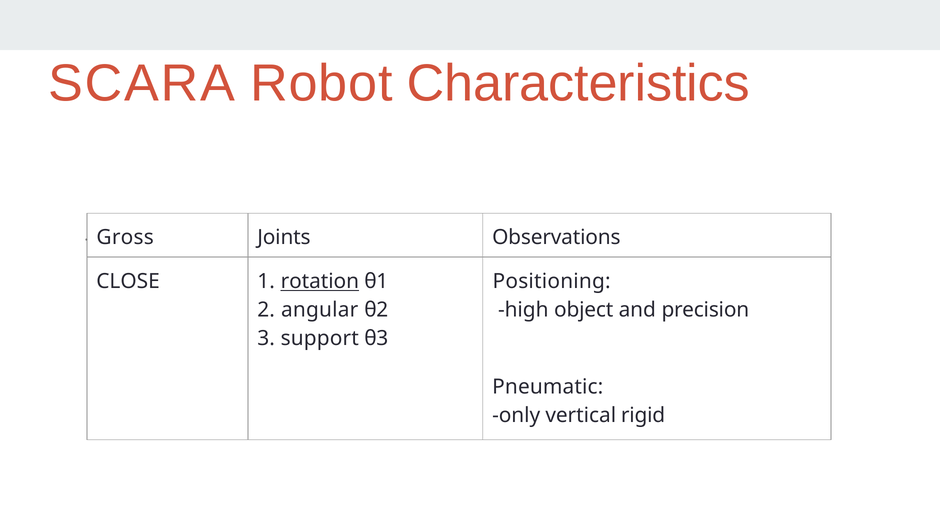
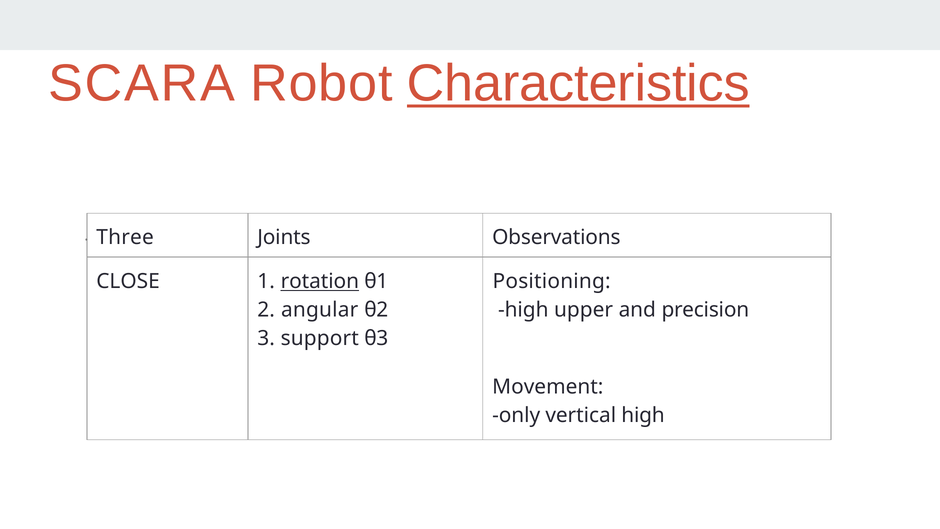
Characteristics underline: none -> present (578, 84)
Gross: Gross -> Three (125, 237)
object: object -> upper (584, 310)
Pneumatic: Pneumatic -> Movement (548, 387)
vertical rigid: rigid -> high (643, 415)
